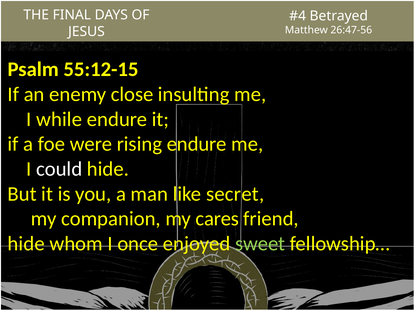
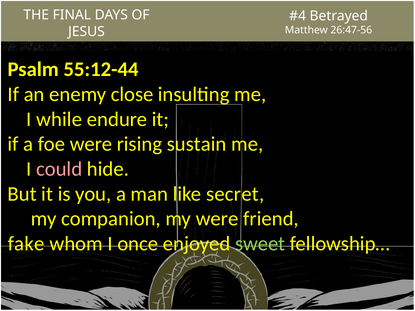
55:12-15: 55:12-15 -> 55:12-44 (101, 70)
rising endure: endure -> sustain (197, 144)
could colour: white -> pink (59, 169)
my cares: cares -> were (217, 219)
hide: hide -> fake (26, 244)
